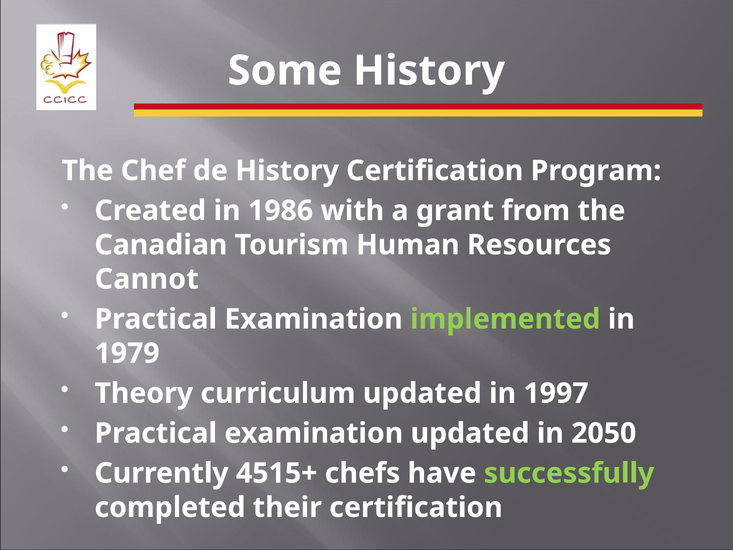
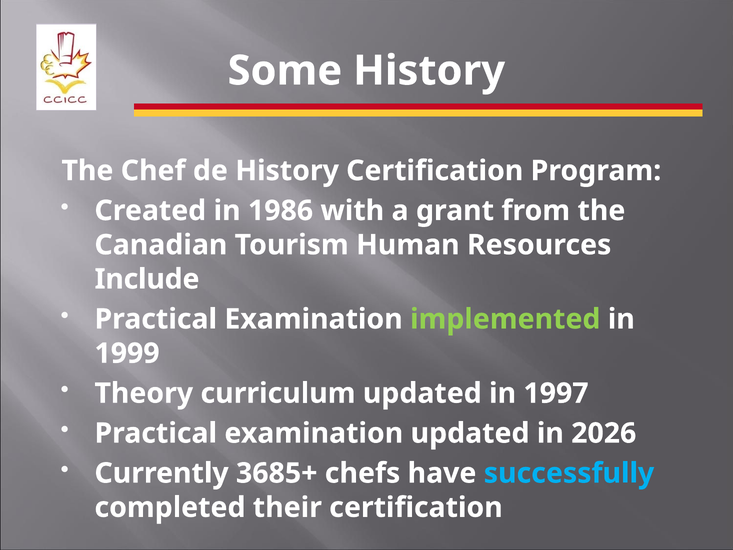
Cannot: Cannot -> Include (147, 279)
1979: 1979 -> 1999 (127, 353)
2050: 2050 -> 2026 (604, 433)
4515+: 4515+ -> 3685+ (277, 473)
successfully colour: light green -> light blue (569, 473)
